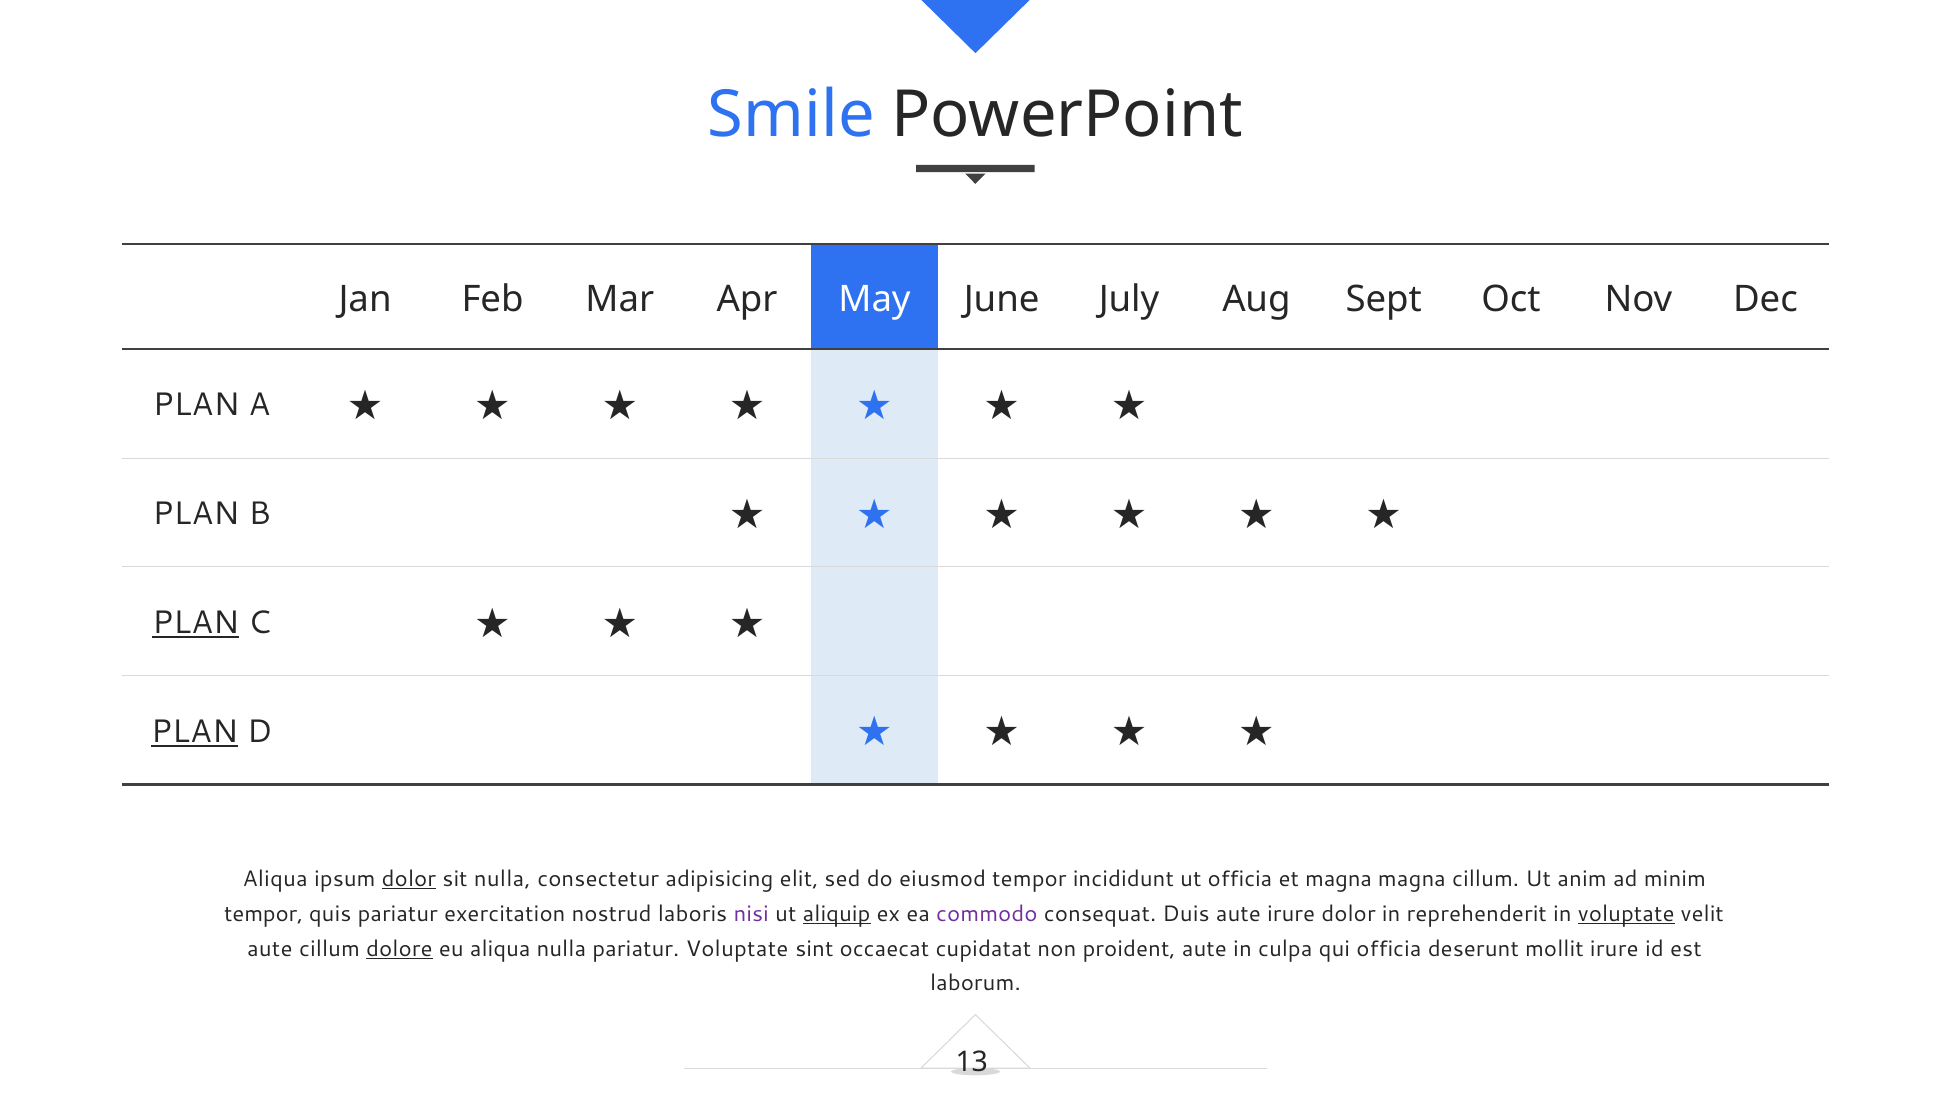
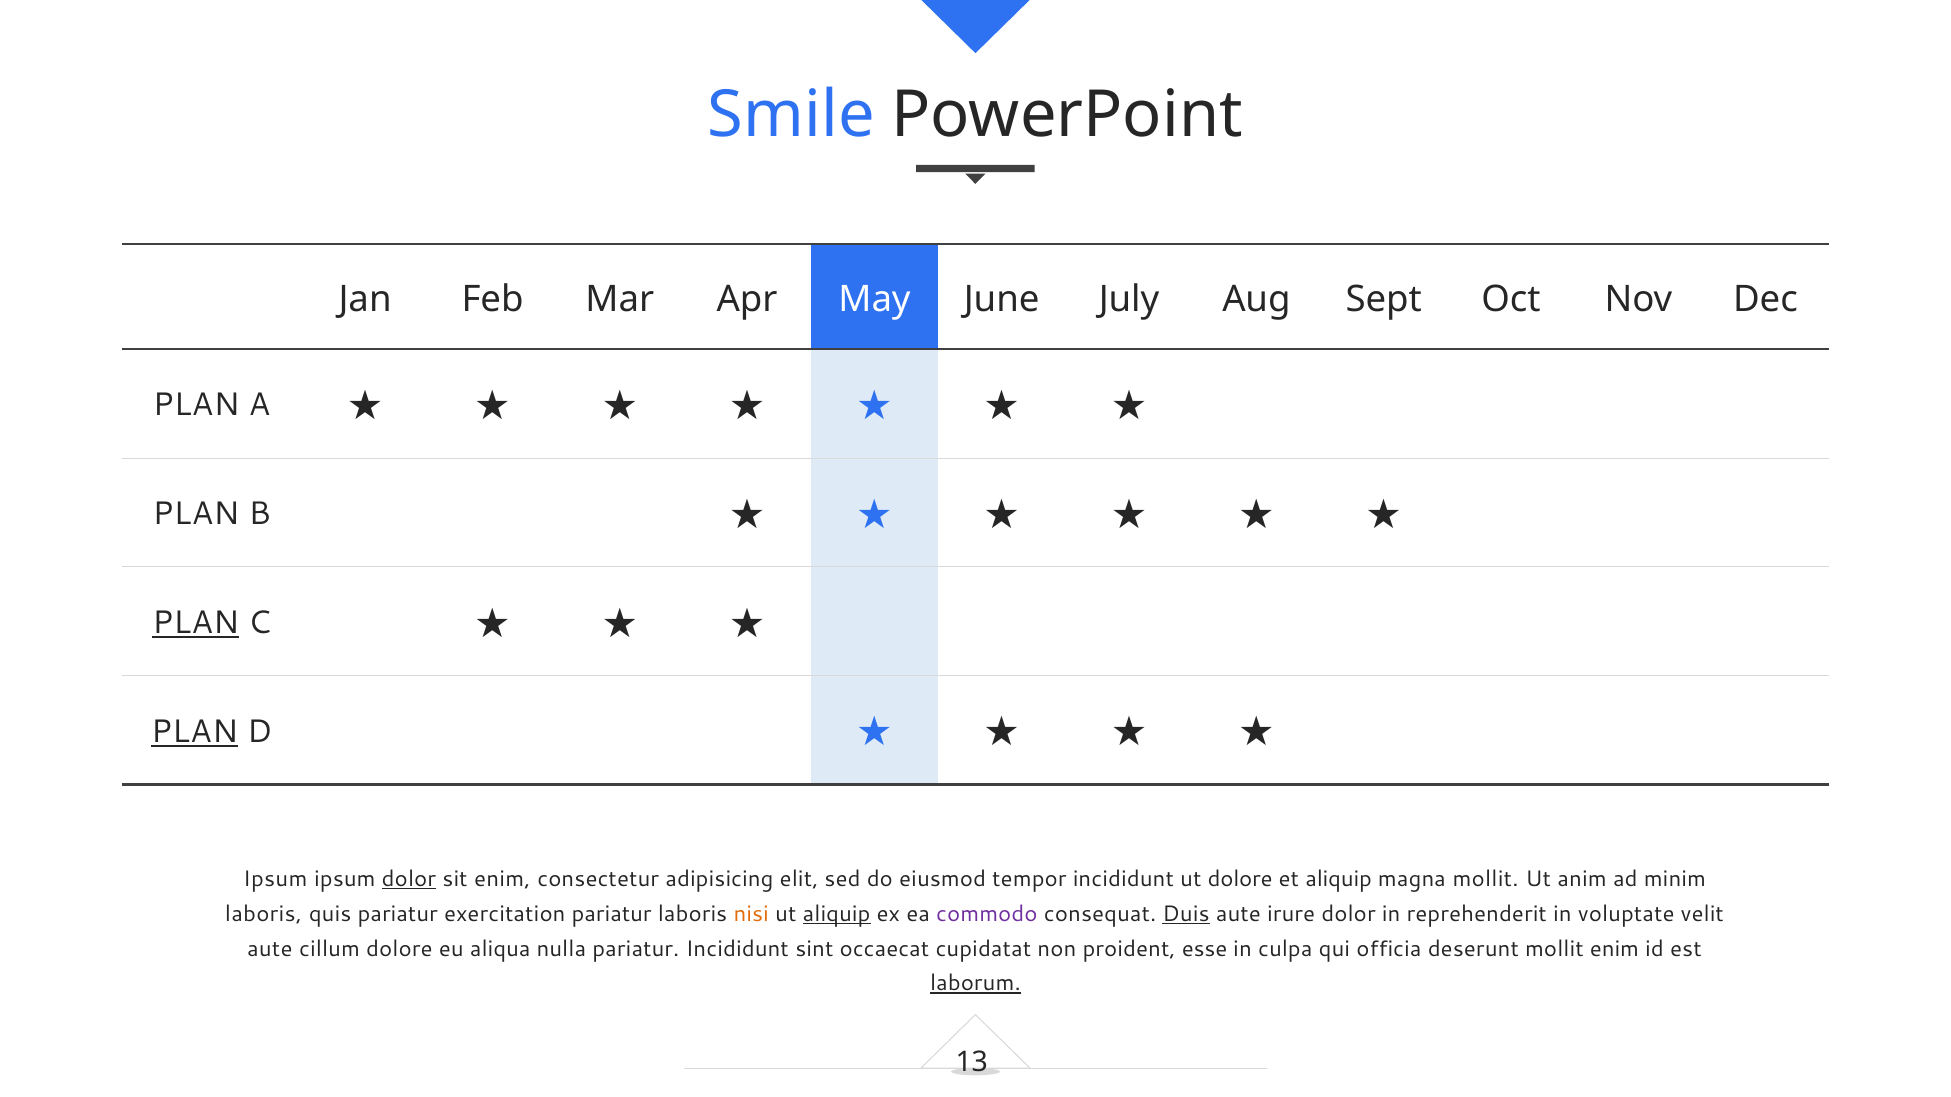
Aliqua: Aliqua -> Ipsum (275, 879)
sit nulla: nulla -> enim (502, 879)
ut officia: officia -> dolore (1240, 879)
et magna: magna -> aliquip (1339, 879)
magna cillum: cillum -> mollit (1486, 879)
tempor: tempor -> laboris (264, 914)
exercitation nostrud: nostrud -> pariatur (612, 914)
nisi colour: purple -> orange (751, 914)
Duis underline: none -> present (1186, 914)
voluptate underline: present -> none (1626, 914)
dolore underline: present -> none (399, 949)
pariatur Voluptate: Voluptate -> Incididunt (737, 949)
proident aute: aute -> esse (1205, 949)
mollit irure: irure -> enim (1614, 949)
laborum underline: none -> present (975, 984)
